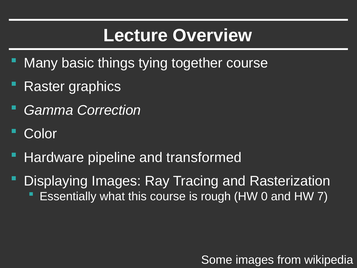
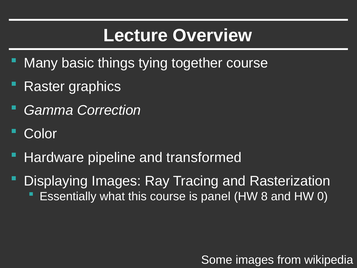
rough: rough -> panel (216, 196)
0: 0 -> 8 (264, 196)
7: 7 -> 0 (323, 196)
